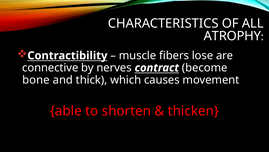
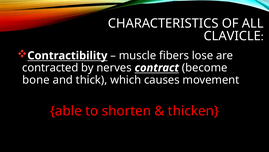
ATROPHY: ATROPHY -> CLAVICLE (232, 36)
connective: connective -> contracted (50, 68)
